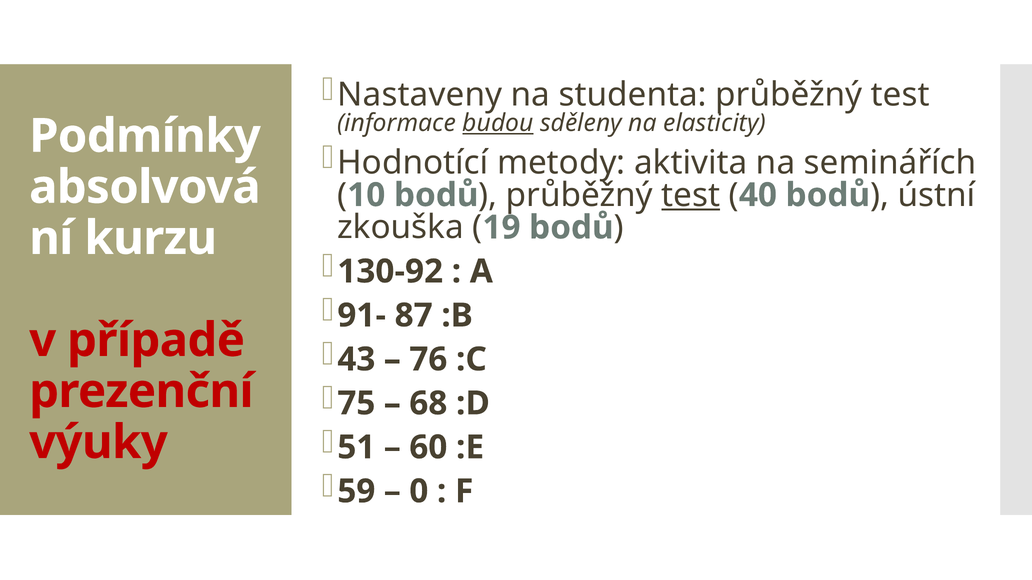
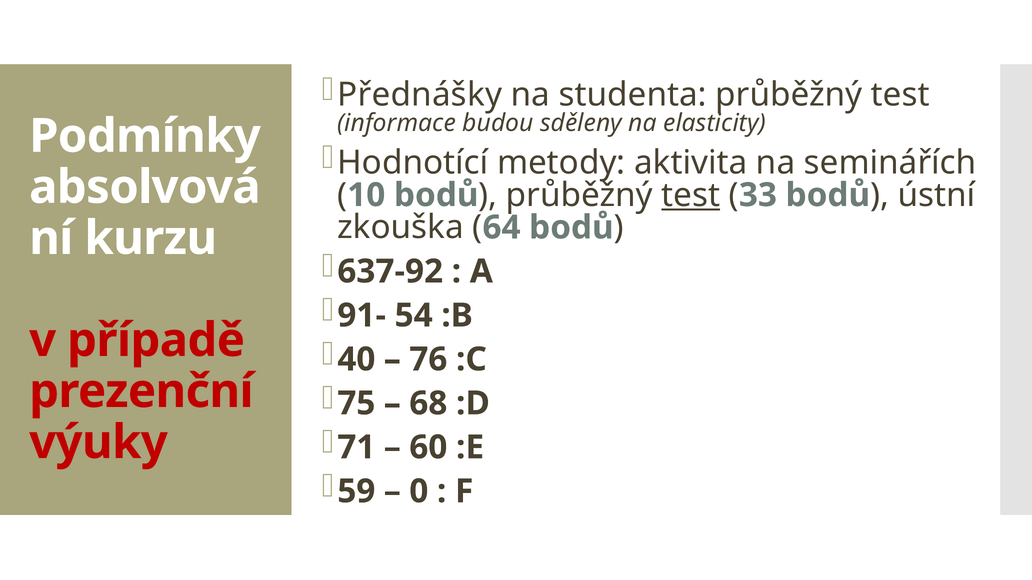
Nastaveny: Nastaveny -> Přednášky (420, 95)
budou underline: present -> none (498, 123)
40: 40 -> 33 (758, 195)
19: 19 -> 64 (502, 228)
130-92: 130-92 -> 637-92 (390, 272)
87: 87 -> 54 (414, 316)
43: 43 -> 40 (356, 360)
51: 51 -> 71 (356, 448)
